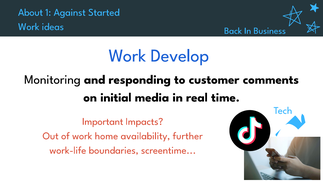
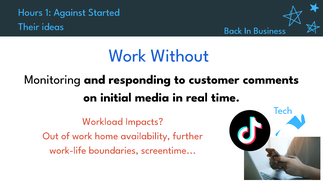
About: About -> Hours (30, 12)
Work: Work -> Their (29, 27)
Develop: Develop -> Without (180, 55)
Important: Important -> Workload (103, 121)
